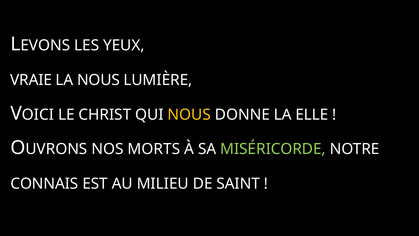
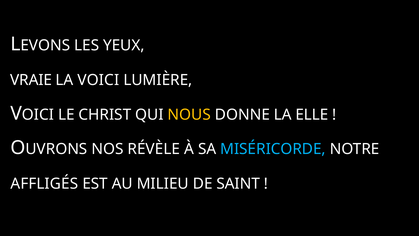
LA NOUS: NOUS -> VOICI (98, 80)
MORTS: MORTS -> RÉVÈLE (154, 149)
MISÉRICORDE colour: light green -> light blue (273, 149)
CONNAIS: CONNAIS -> AFFLIGÉS (44, 184)
